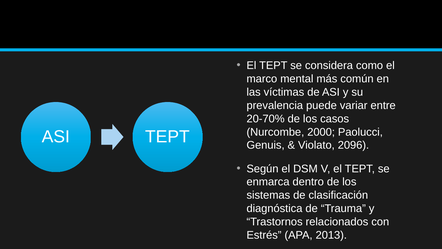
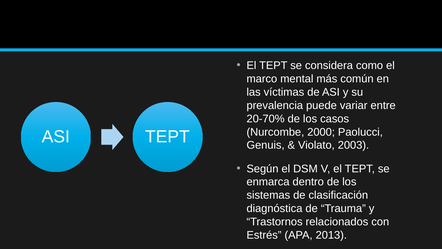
2096: 2096 -> 2003 (353, 145)
